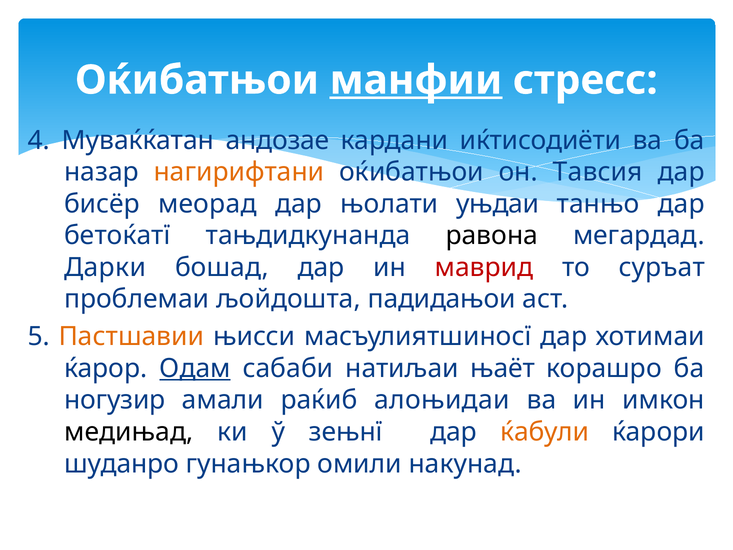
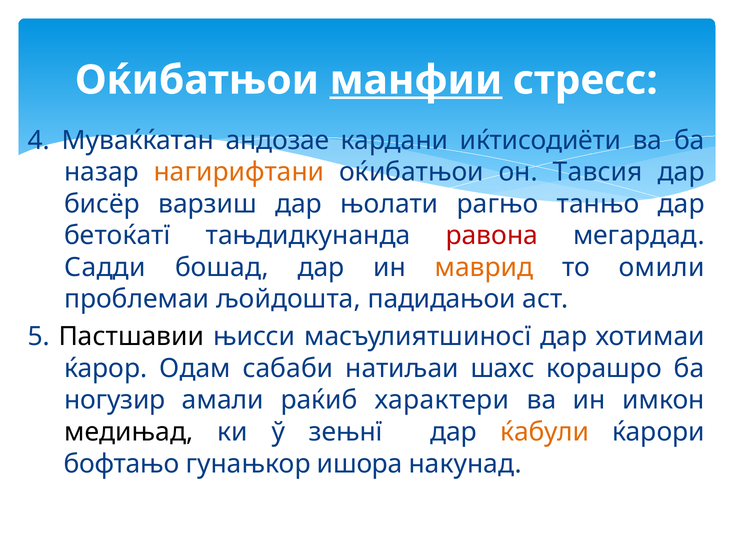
меорад: меорад -> варзиш (208, 204)
уњдаи: уњдаи -> рагњо (498, 204)
равона colour: black -> red (492, 236)
Дарки: Дарки -> Садди (105, 267)
маврид colour: red -> orange (484, 267)
суръат: суръат -> омили (662, 267)
Пастшавии colour: orange -> black (131, 337)
Одам underline: present -> none (195, 368)
њаёт: њаёт -> шахс (503, 368)
алоњидаи: алоњидаи -> характери (442, 400)
шуданро: шуданро -> бофтањо (122, 464)
омили: омили -> ишора (360, 464)
